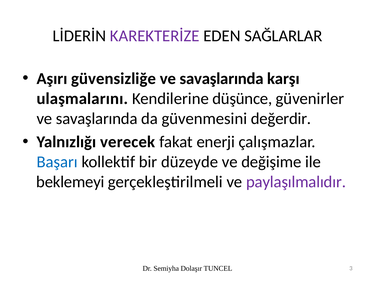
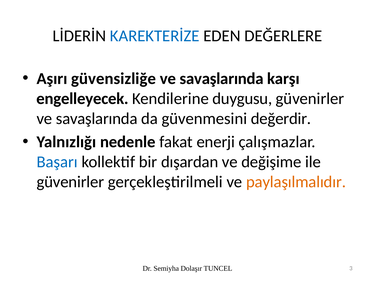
KAREKTERİZE colour: purple -> blue (155, 36)
SAĞLARLAR: SAĞLARLAR -> DEĞERLERE (283, 36)
ulaşmalarını: ulaşmalarını -> engelleyecek (82, 99)
düşünce: düşünce -> duygusu (242, 99)
verecek: verecek -> nedenle (128, 142)
düzeyde: düzeyde -> dışardan (190, 162)
beklemeyi: beklemeyi -> güvenirler (70, 182)
paylaşılmalıdır colour: purple -> orange (296, 182)
